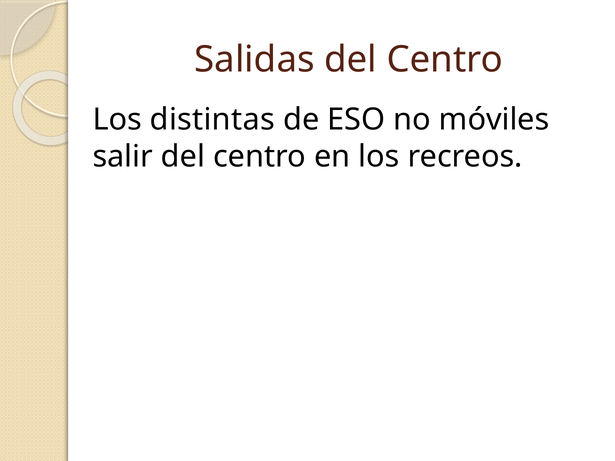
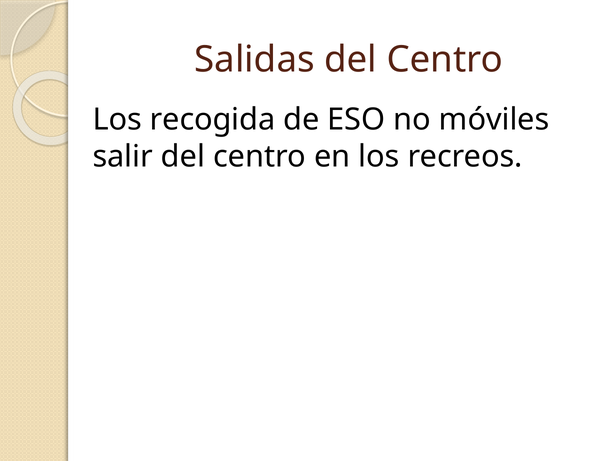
distintas: distintas -> recogida (213, 120)
